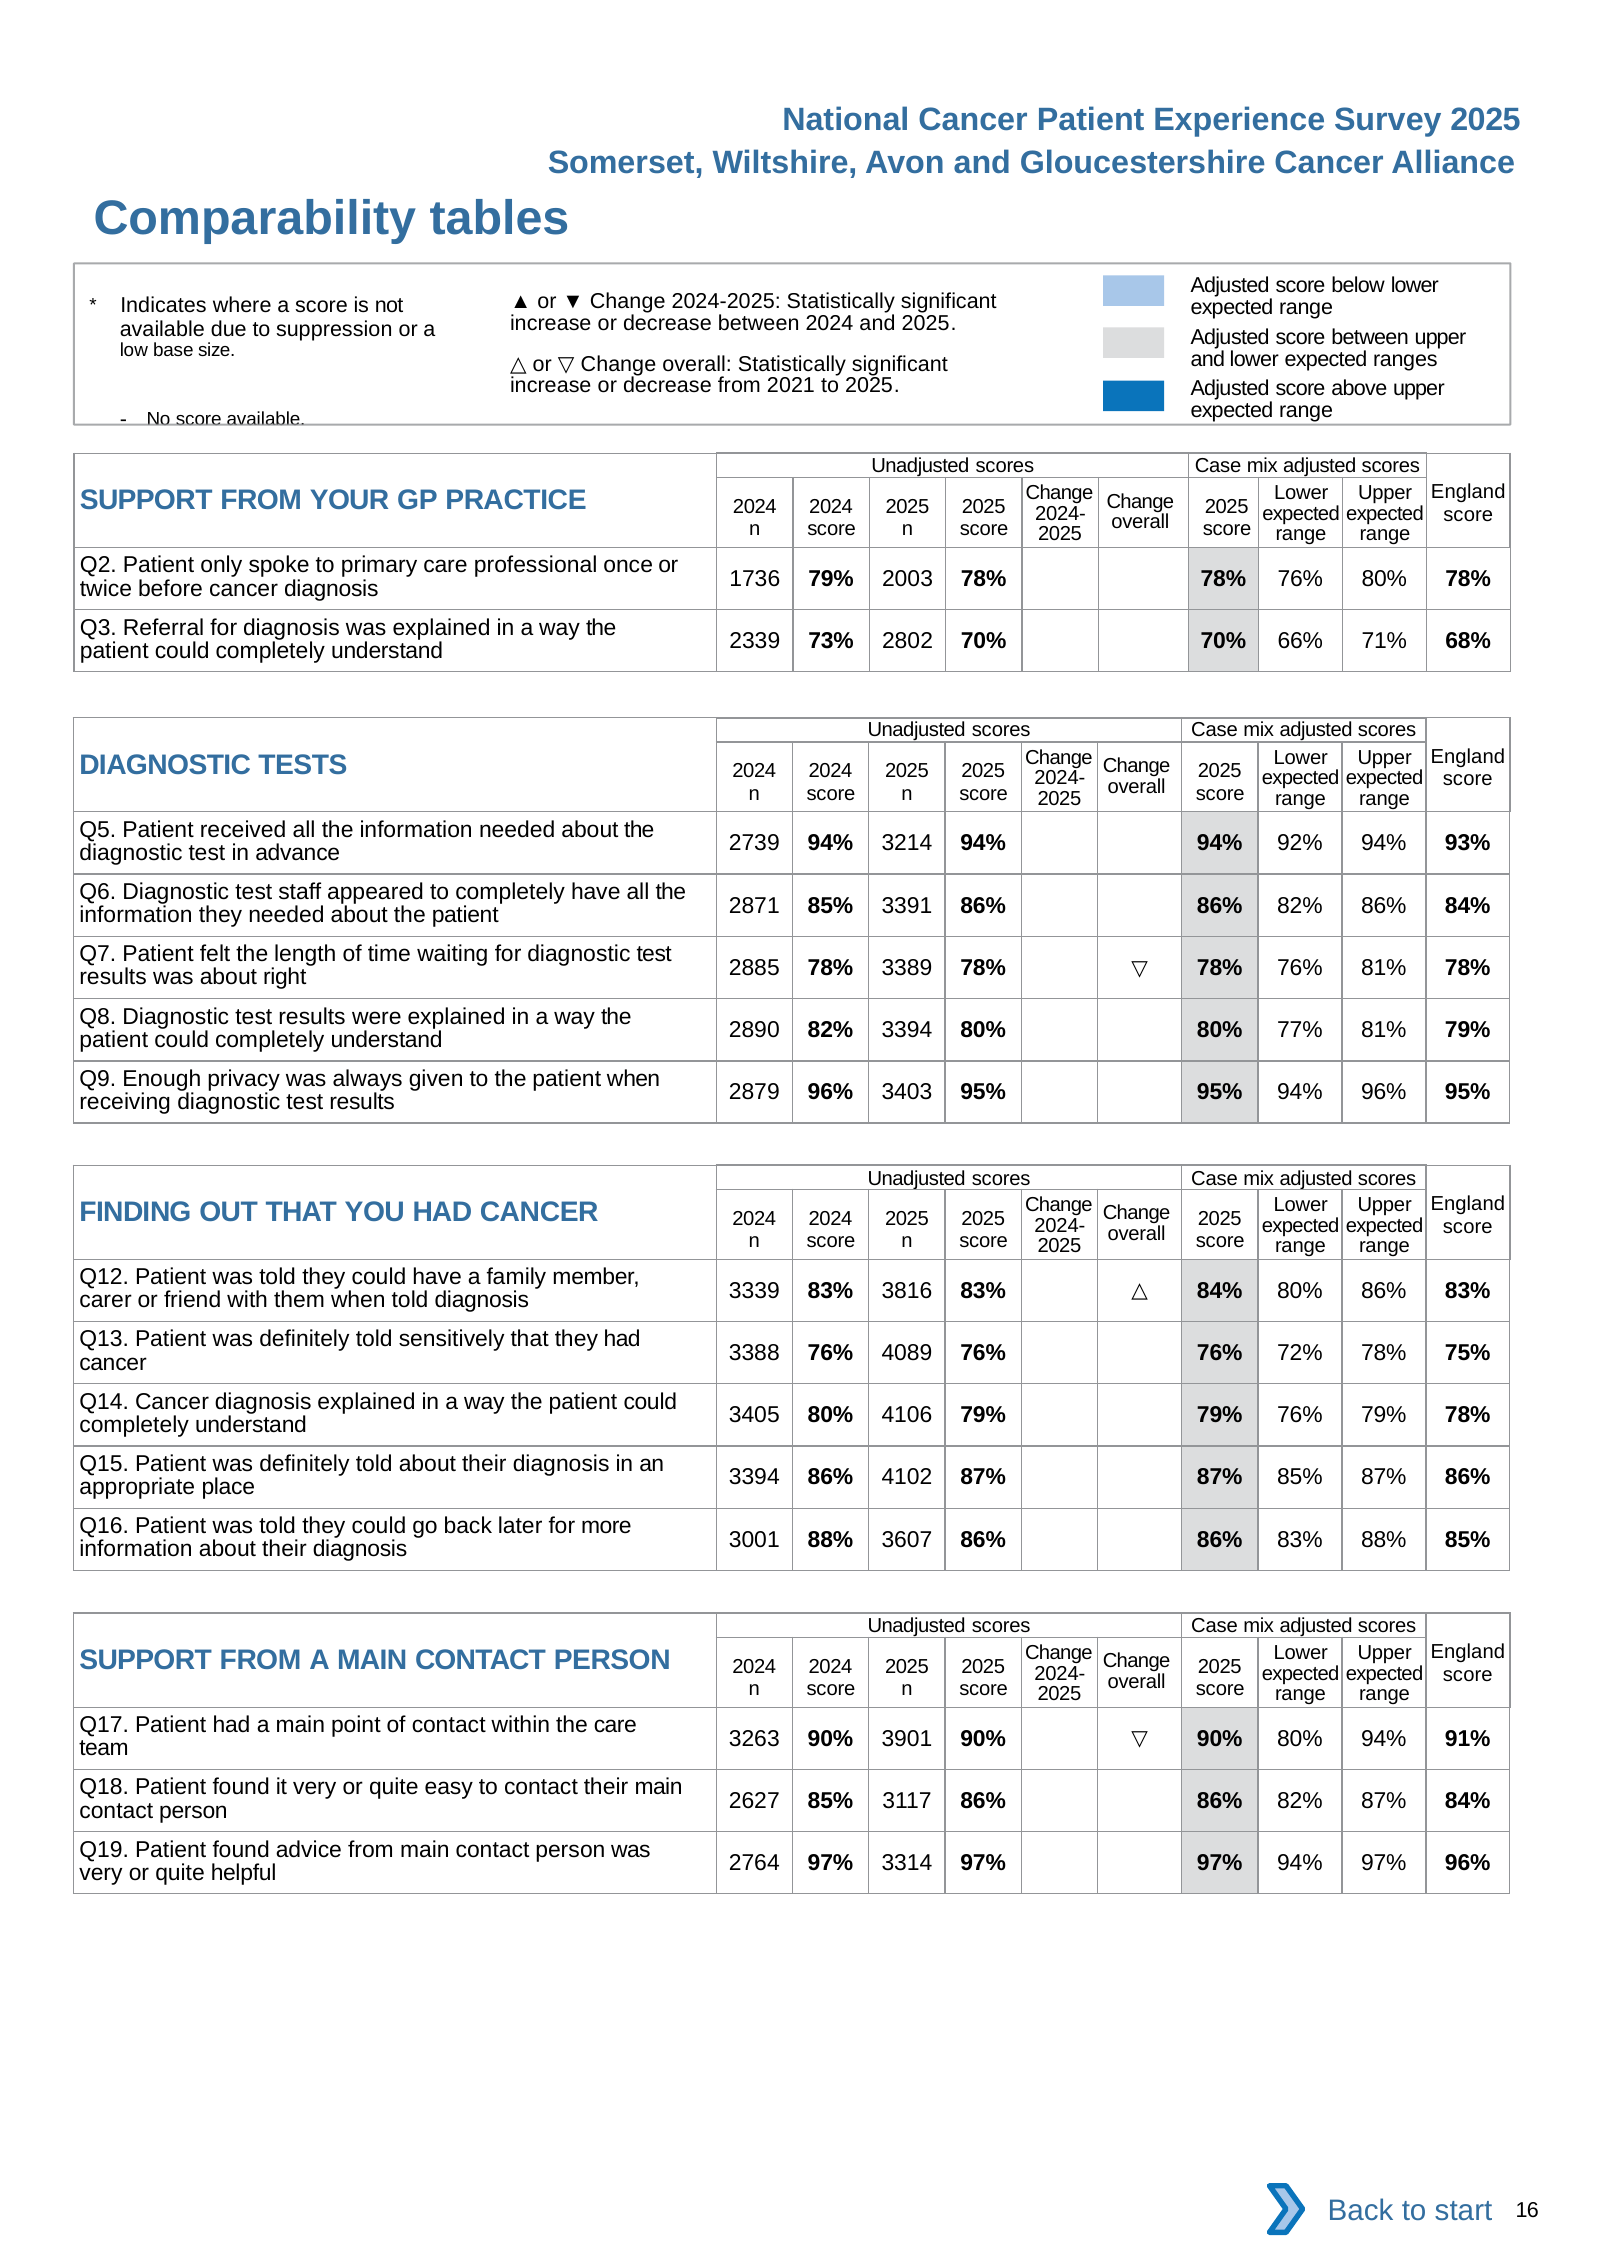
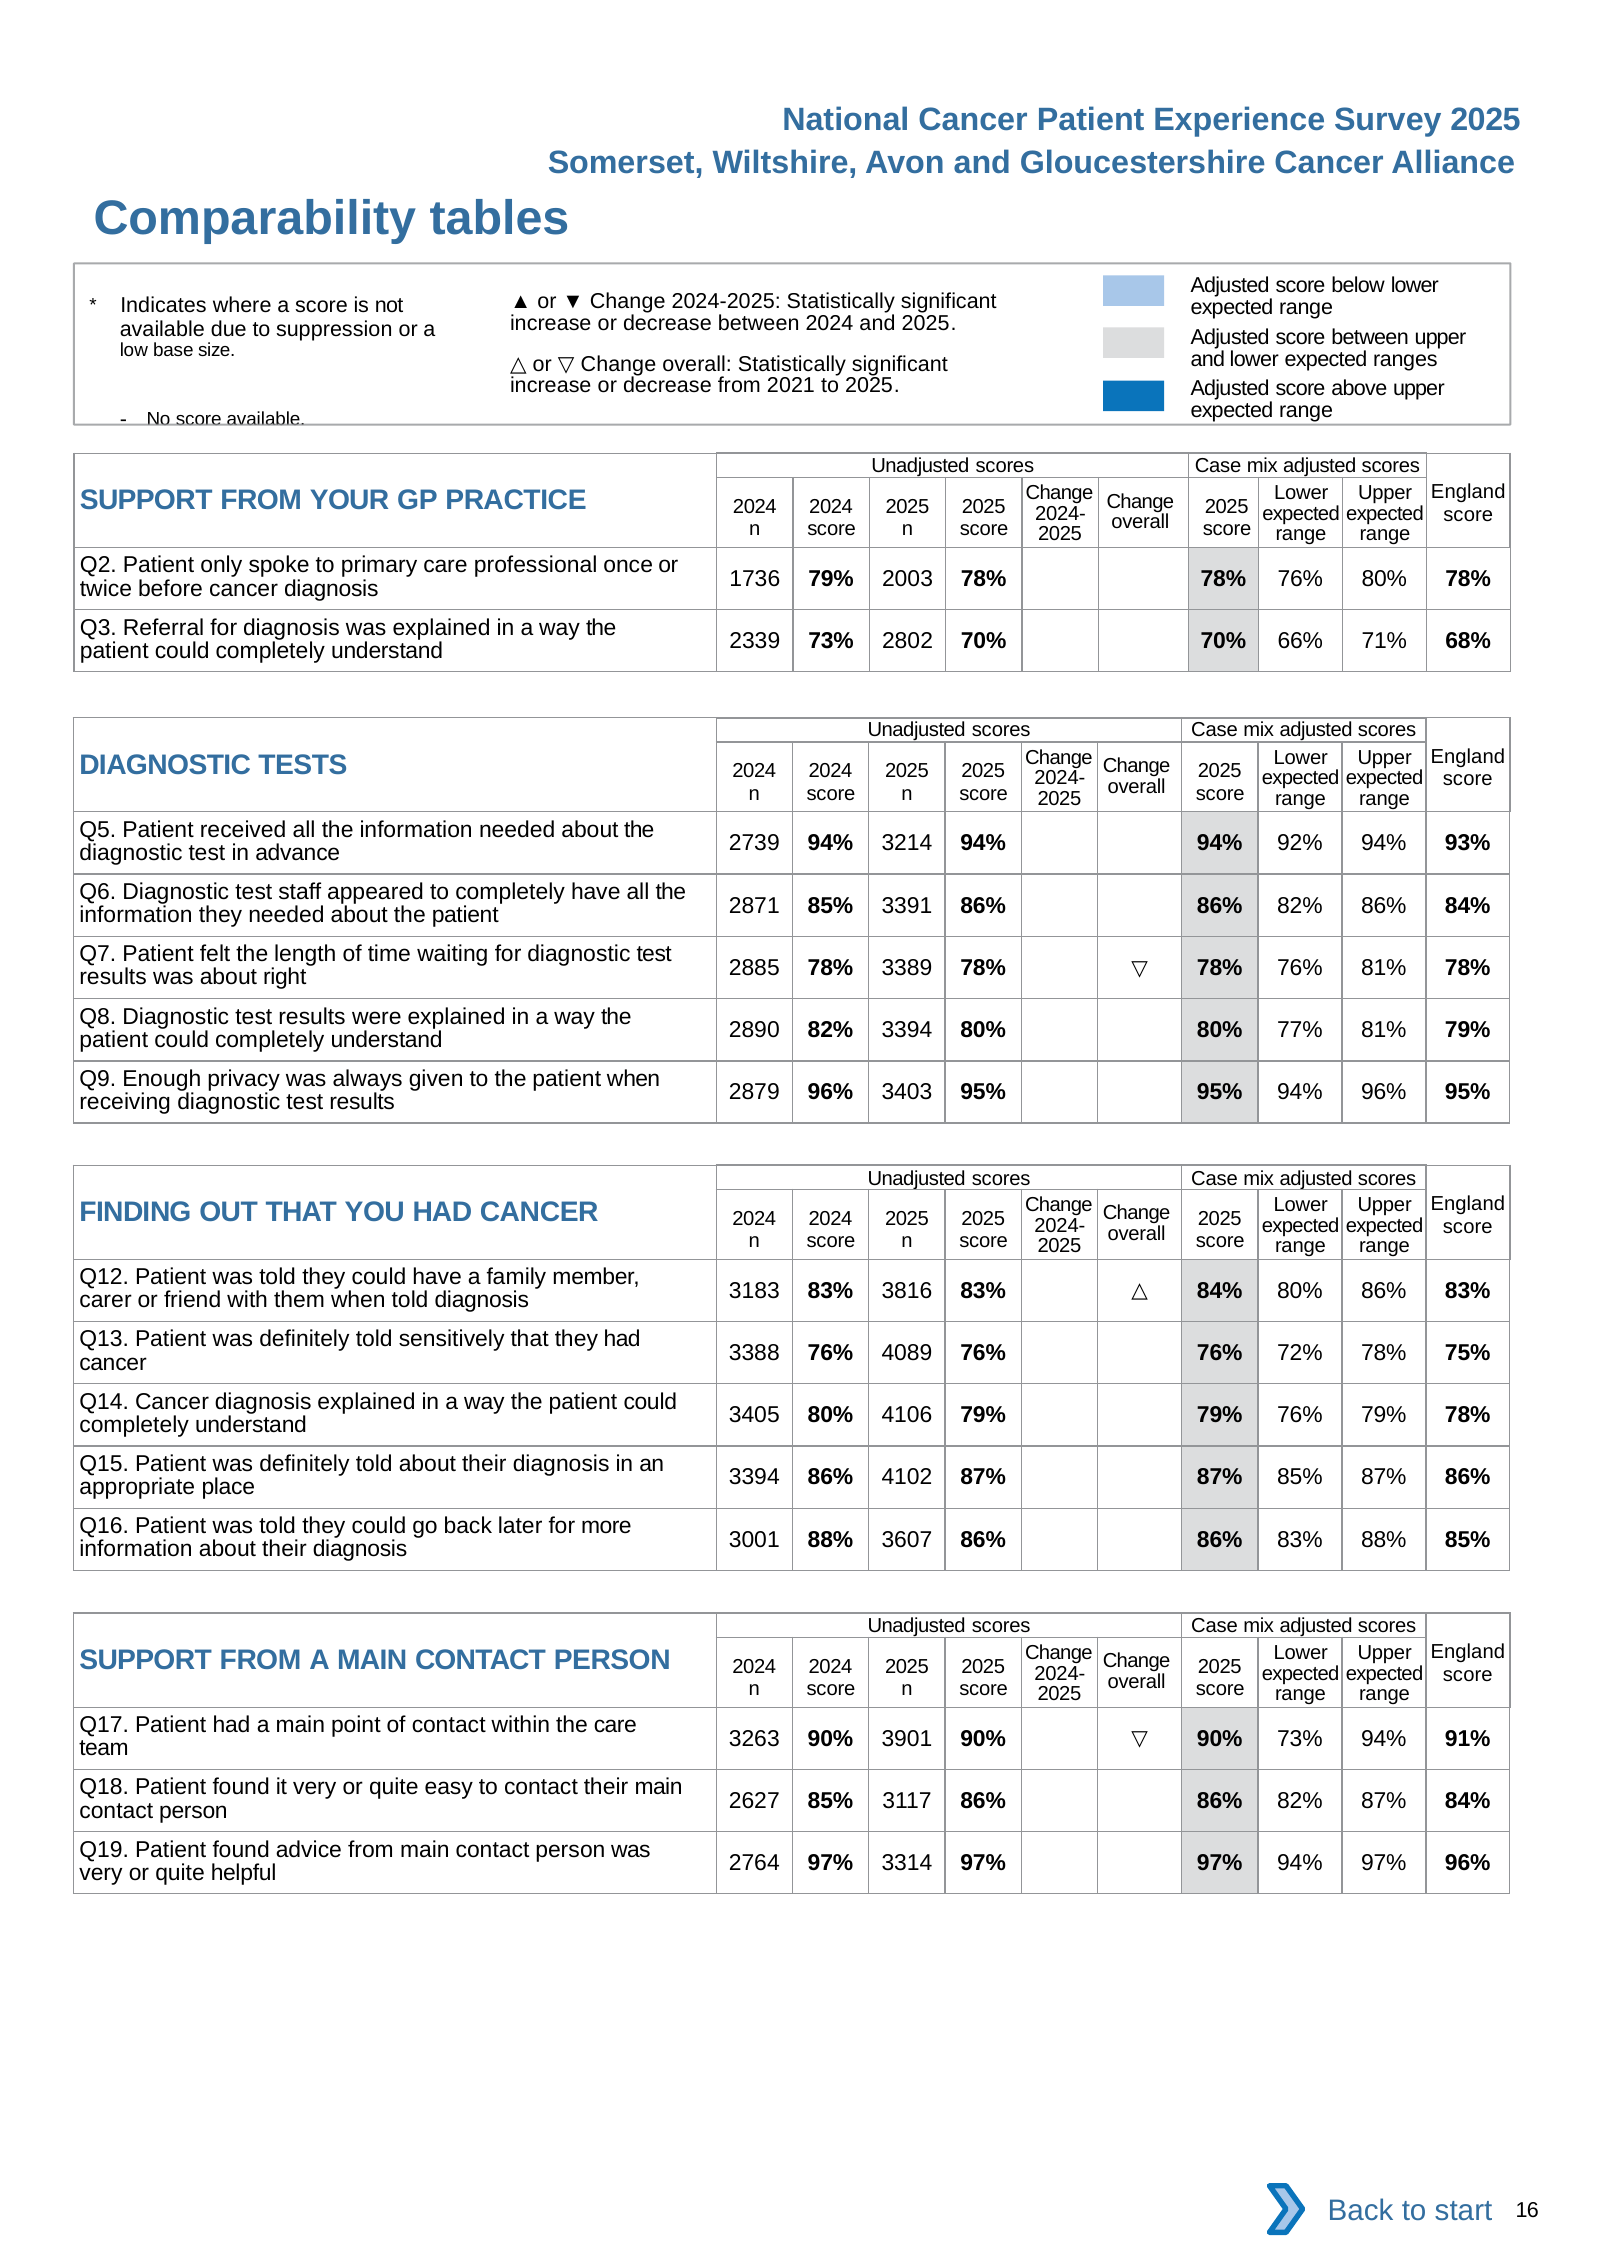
3339: 3339 -> 3183 (754, 1291)
90% 80%: 80% -> 73% (1300, 1739)
